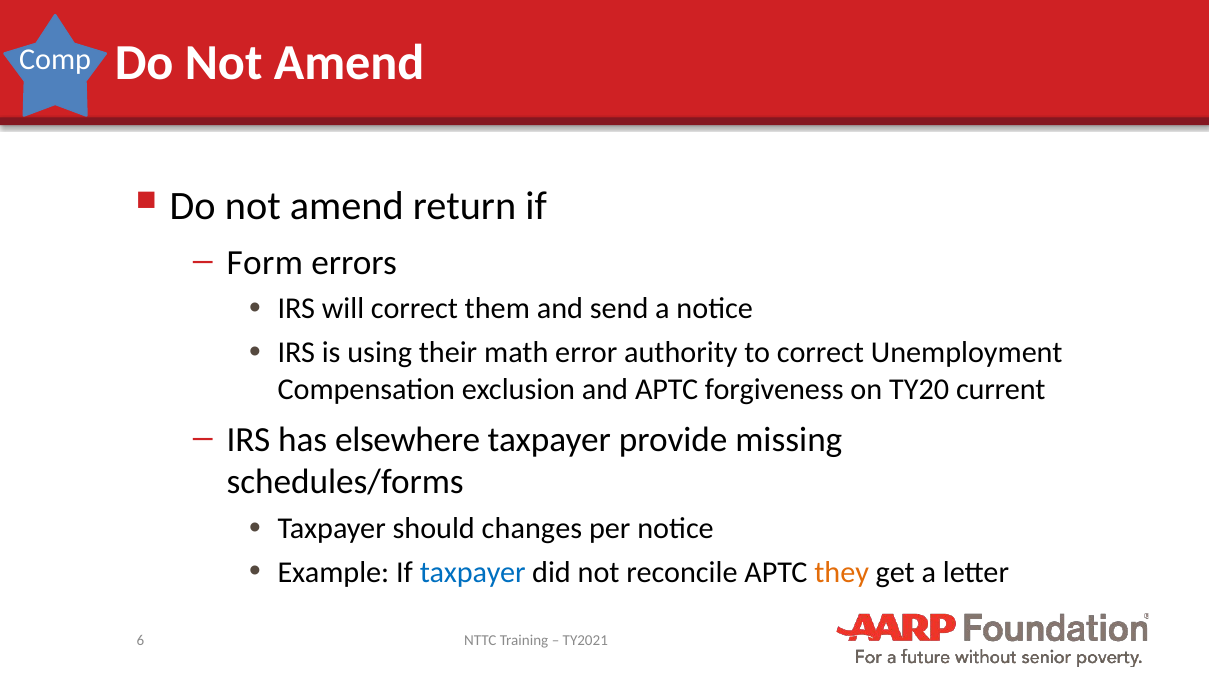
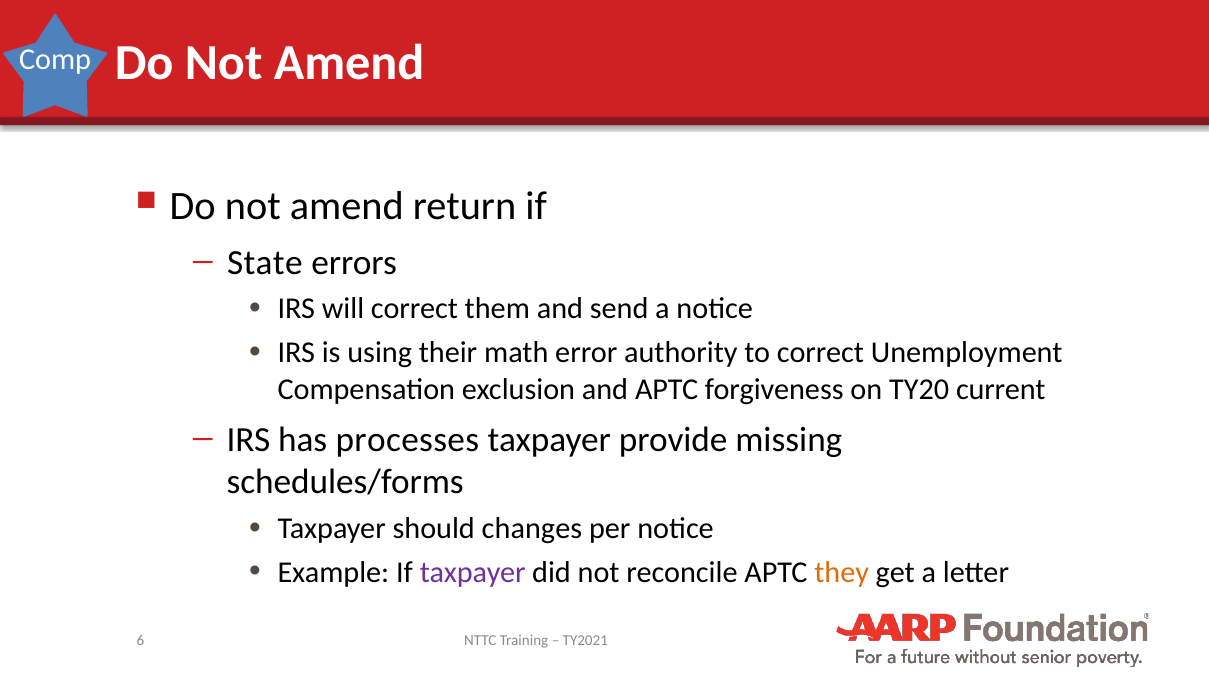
Form: Form -> State (265, 263)
elsewhere: elsewhere -> processes (407, 440)
taxpayer colour: blue -> purple (473, 573)
